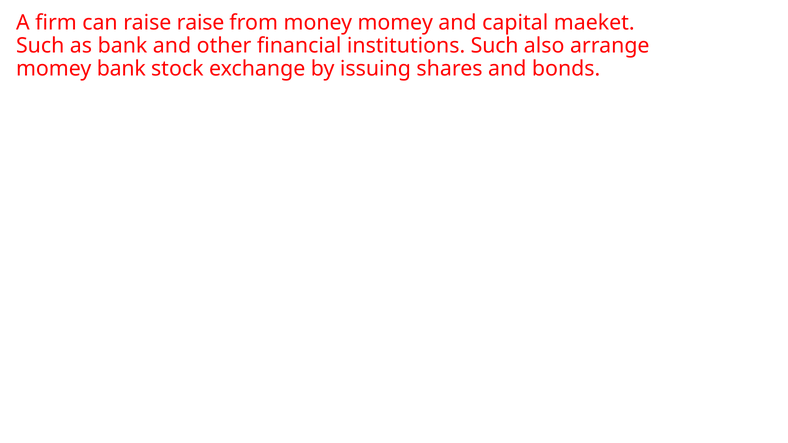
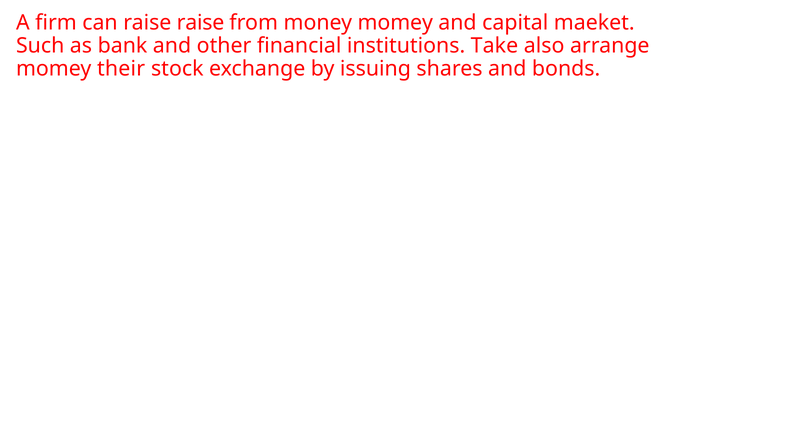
institutions Such: Such -> Take (494, 46)
momey bank: bank -> their (121, 69)
